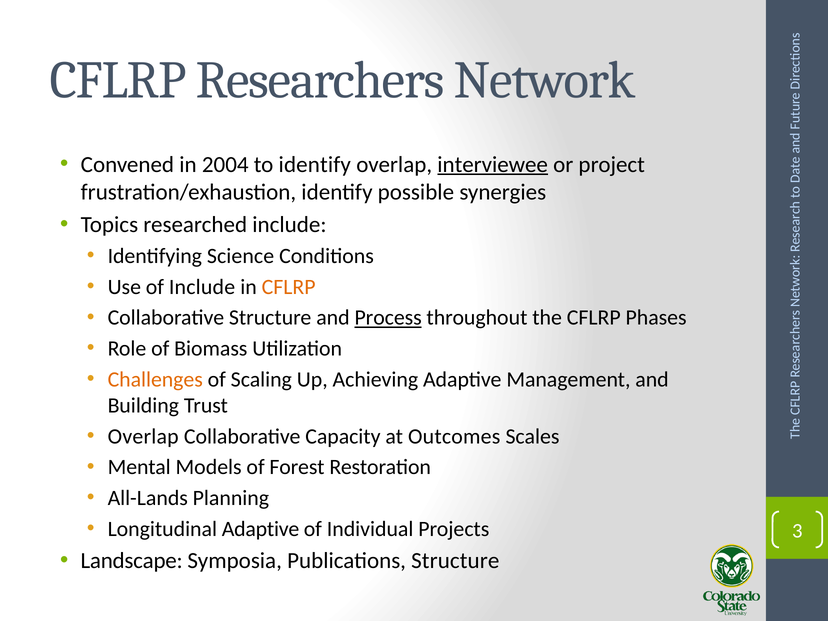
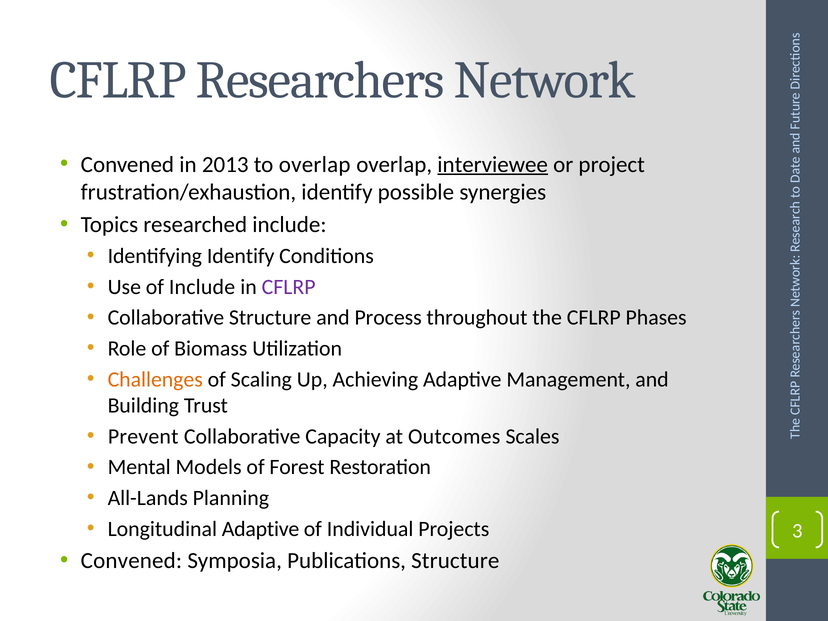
2004: 2004 -> 2013 (225, 164)
to identify: identify -> overlap (315, 164)
Identifying Science: Science -> Identify (241, 256)
CFLRP colour: orange -> purple (289, 287)
Process underline: present -> none (388, 318)
Overlap: Overlap -> Prevent (143, 436)
Landscape: Landscape -> Convened (131, 561)
